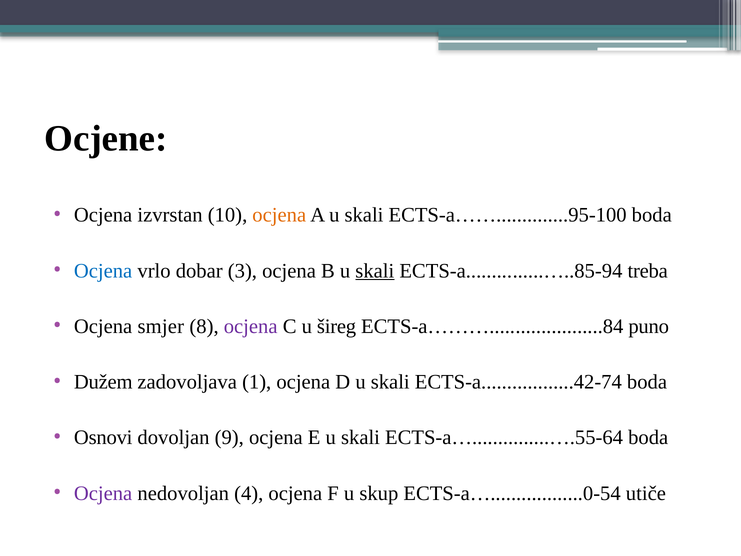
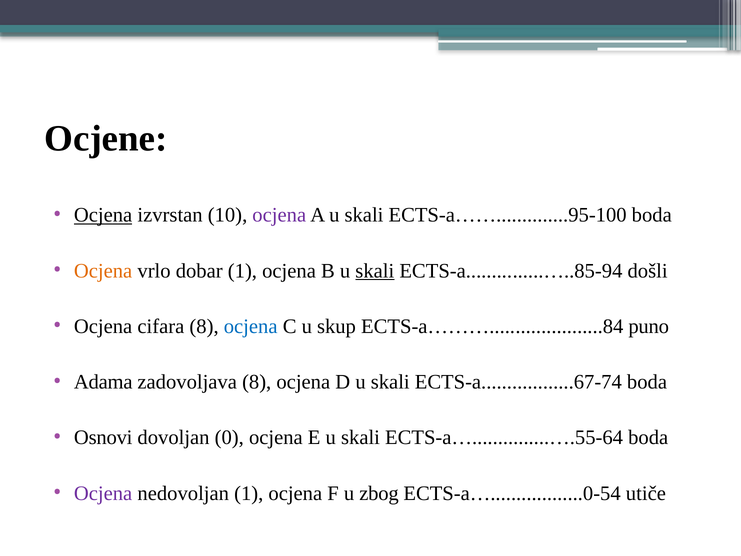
Ocjena underline: none -> present (103, 215)
ocjena colour: orange -> purple (279, 215)
Ocjena colour: blue -> orange (103, 271)
dobar 3: 3 -> 1 (242, 271)
treba: treba -> došli (648, 271)
smjer: smjer -> cifara (161, 326)
ocjena colour: purple -> blue (251, 326)
šireg: šireg -> skup (336, 326)
Dužem: Dužem -> Adama (103, 382)
zadovoljava 1: 1 -> 8 (257, 382)
ECTS-a..................42-74: ECTS-a..................42-74 -> ECTS-a..................67-74 (518, 382)
9: 9 -> 0 (229, 437)
nedovoljan 4: 4 -> 1 (249, 493)
skup: skup -> zbog (379, 493)
